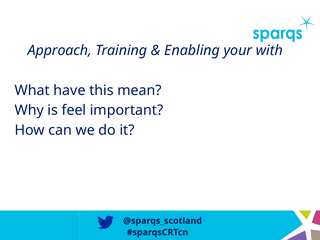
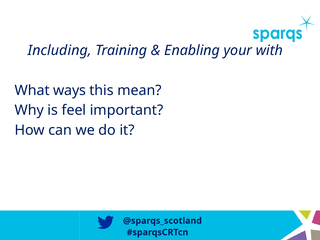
Approach: Approach -> Including (60, 50)
have: have -> ways (70, 90)
